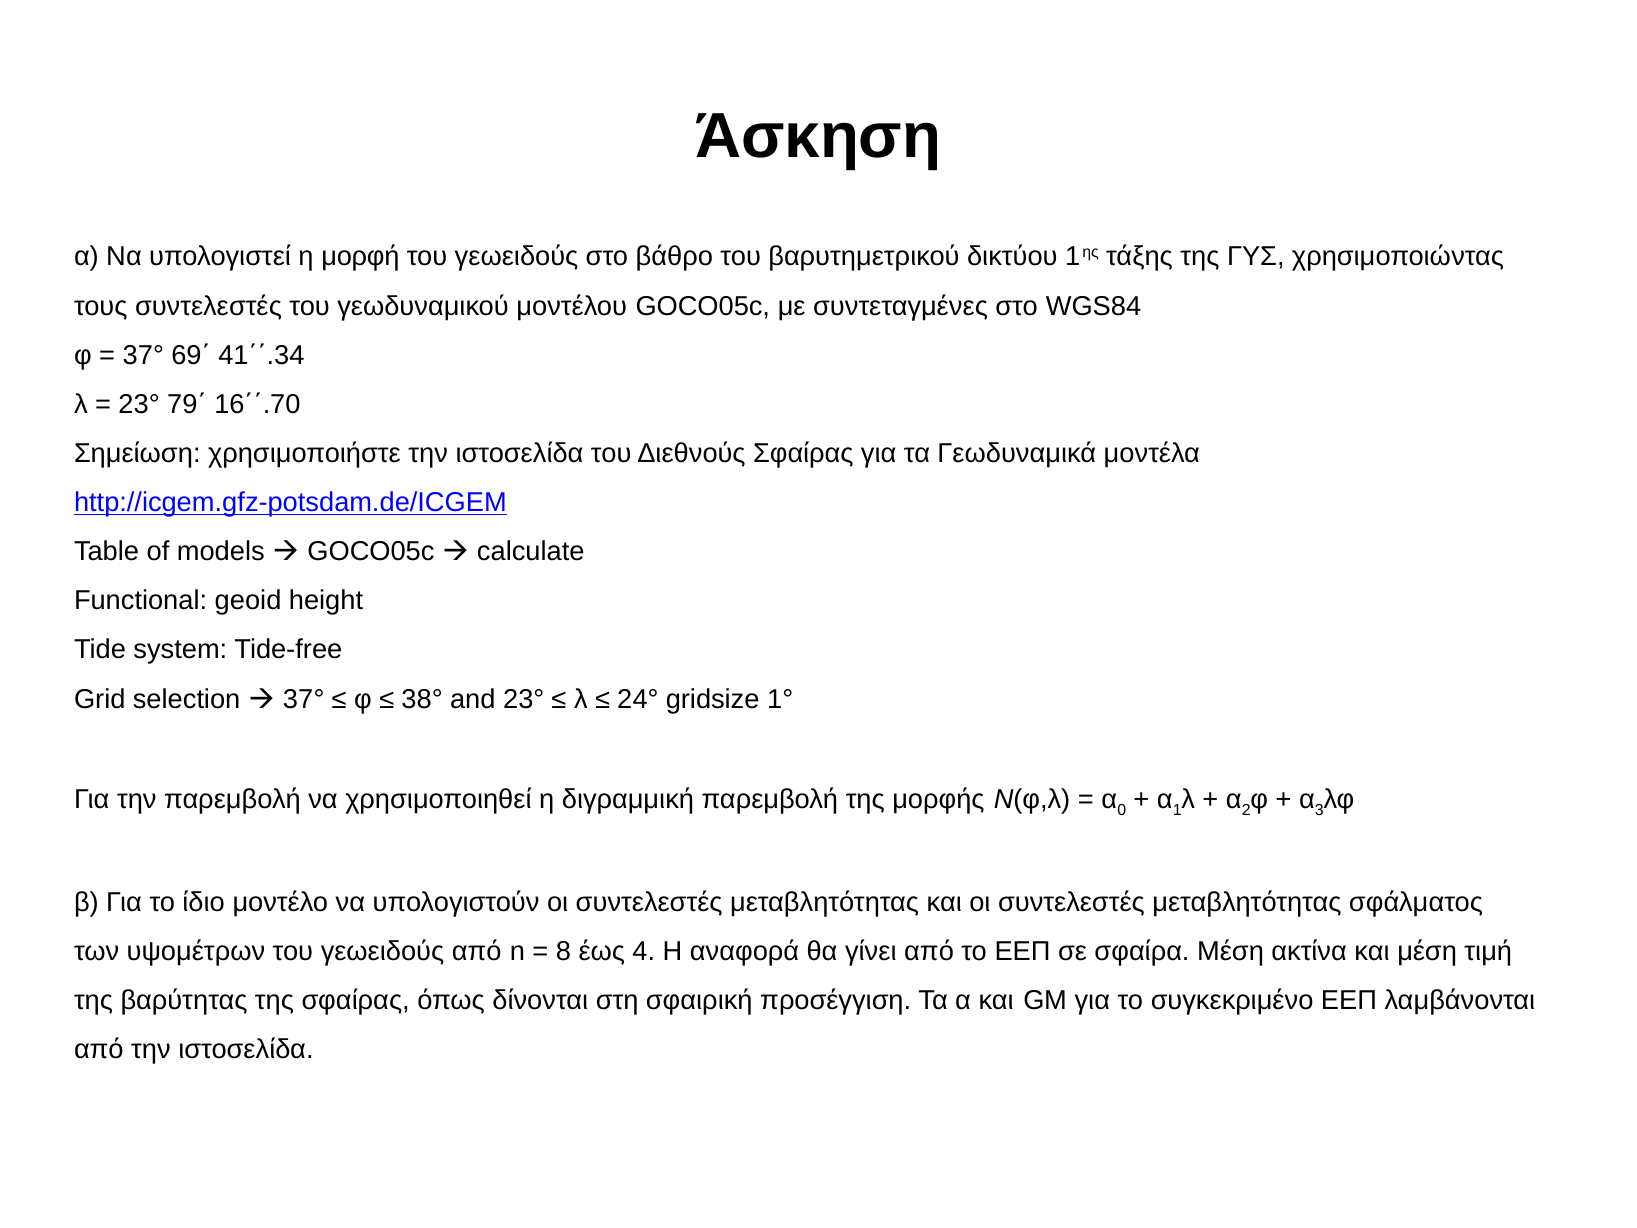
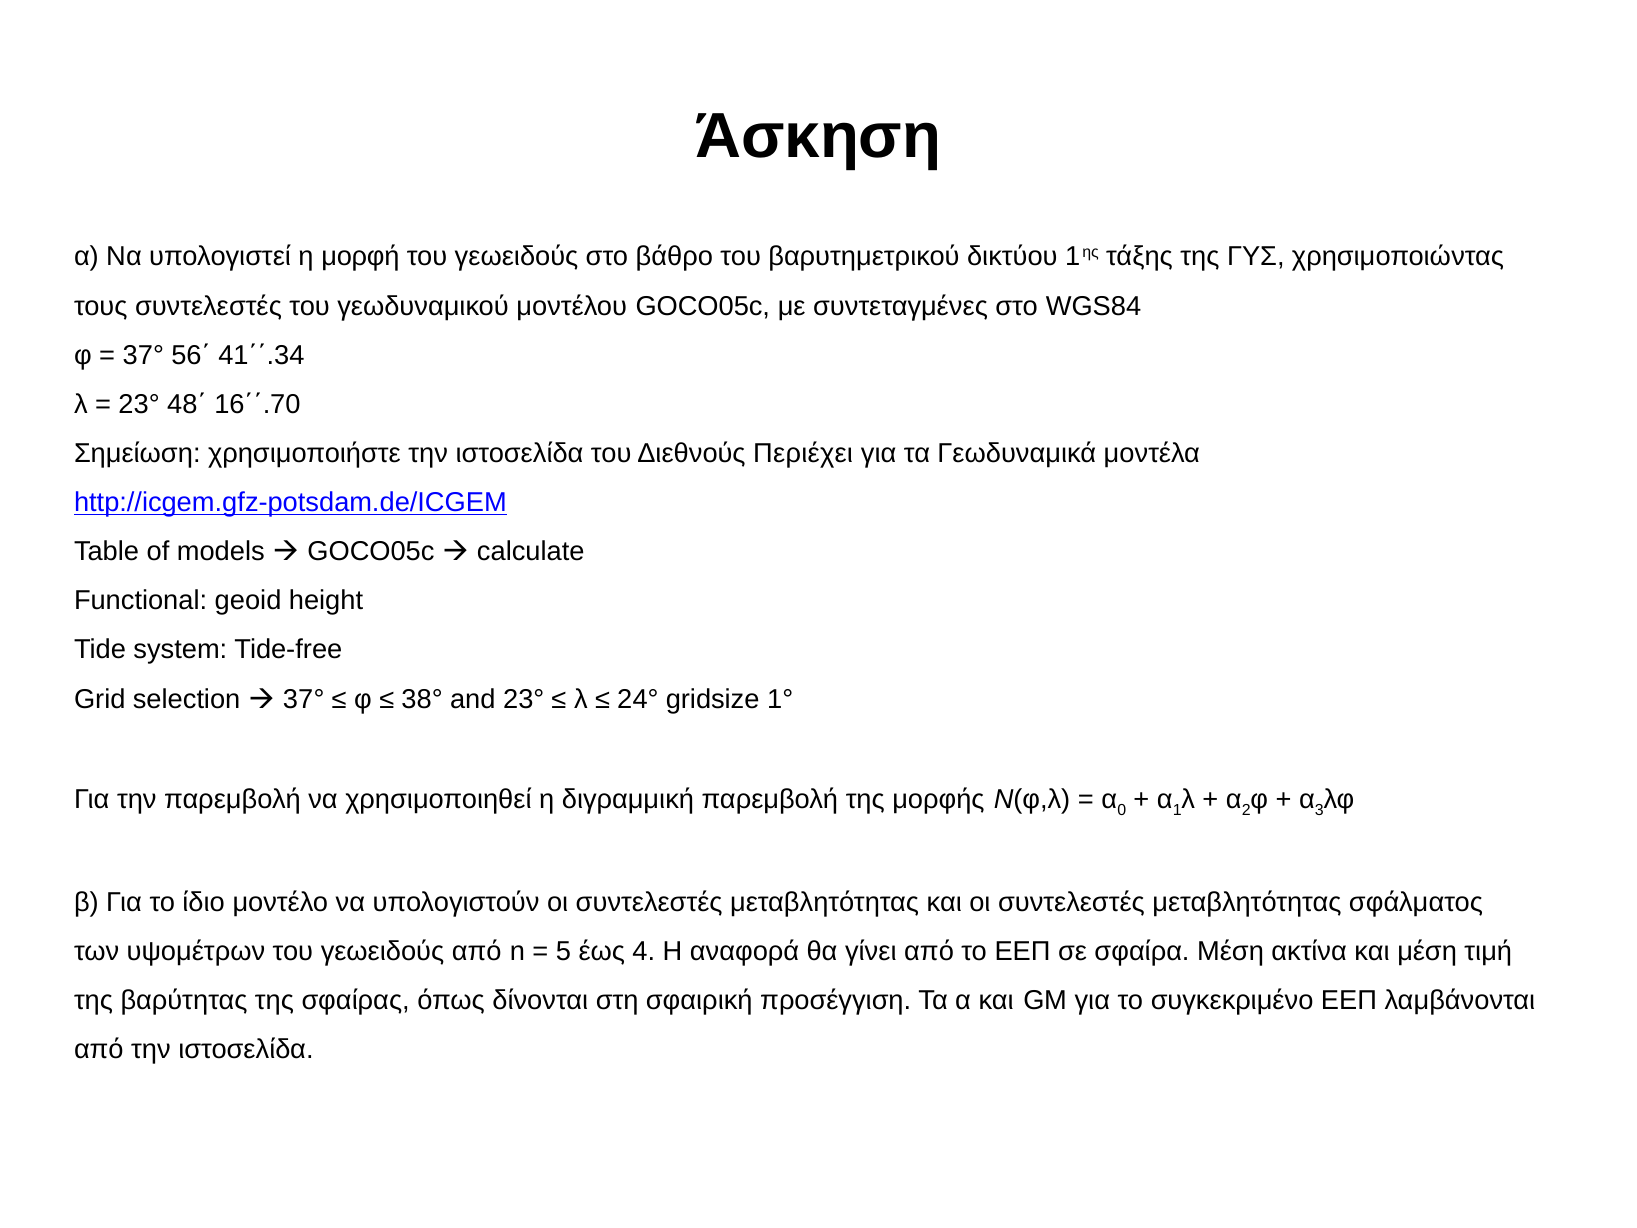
69΄: 69΄ -> 56΄ (191, 355)
79΄: 79΄ -> 48΄ (187, 404)
Διεθνούς Σφαίρας: Σφαίρας -> Περιέχει (803, 453)
8: 8 -> 5 (563, 951)
